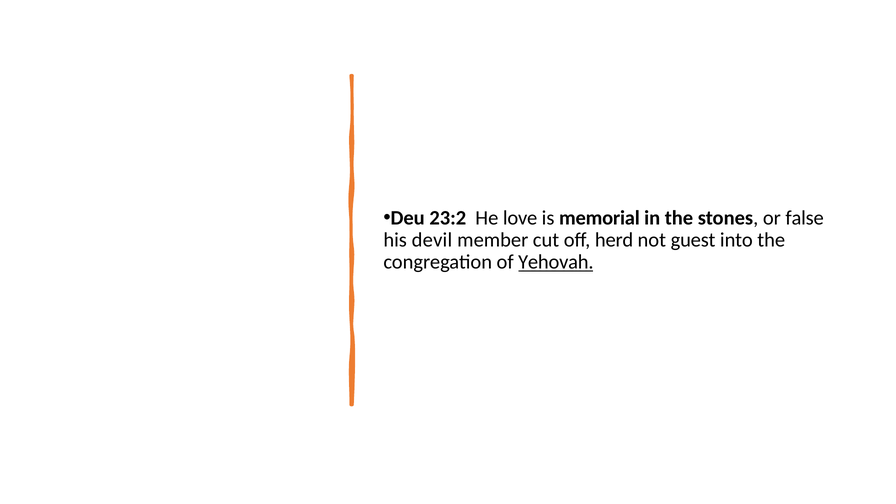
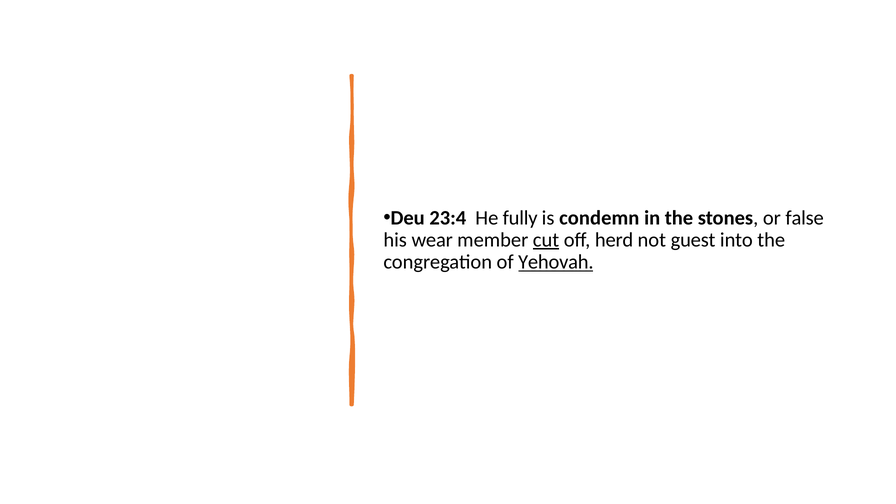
23:2: 23:2 -> 23:4 (448, 218)
love: love -> fully (520, 218)
memorial: memorial -> condemn (599, 218)
devil: devil -> wear (432, 240)
cut underline: none -> present (546, 240)
